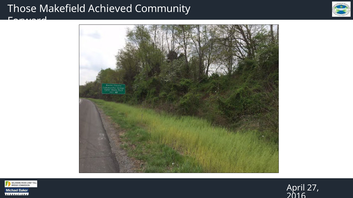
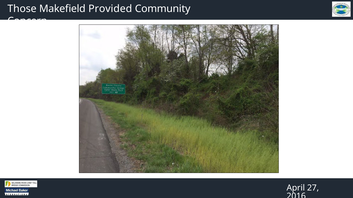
Achieved: Achieved -> Provided (110, 9)
Forward: Forward -> Concern (27, 21)
